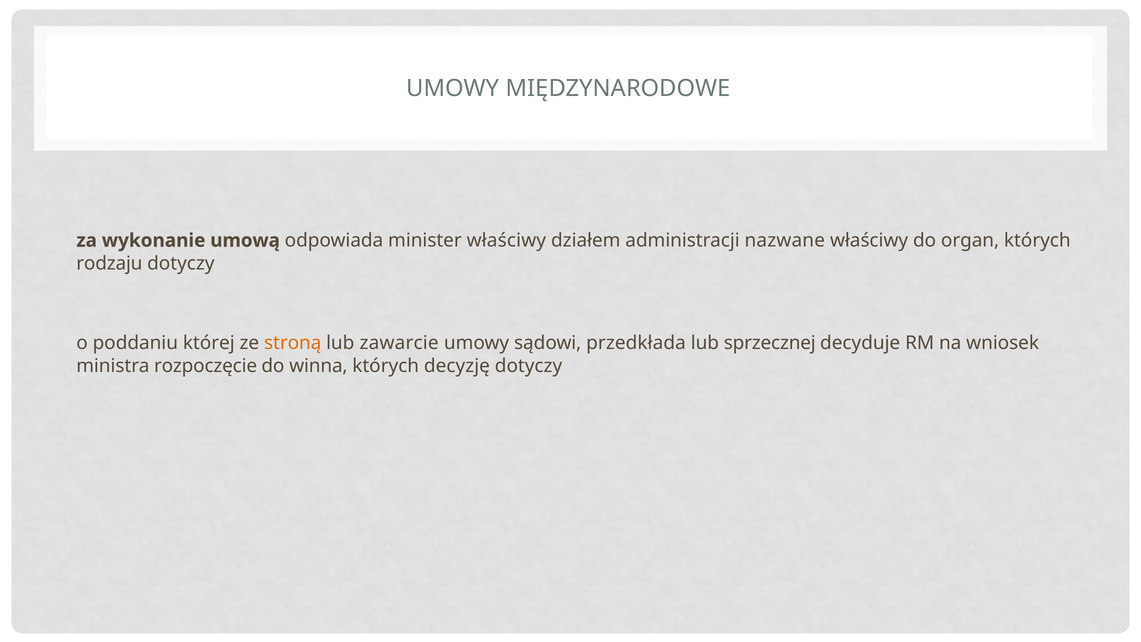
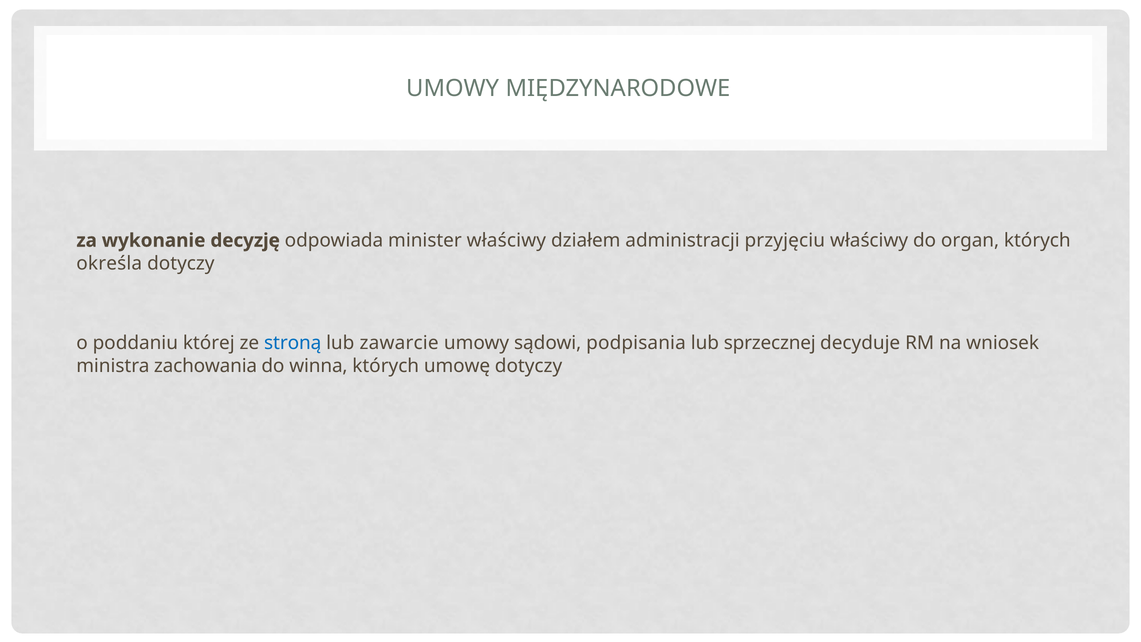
umową: umową -> decyzję (245, 240)
nazwane: nazwane -> przyjęciu (785, 240)
rodzaju: rodzaju -> określa (109, 263)
stroną colour: orange -> blue (293, 343)
przedkłada: przedkłada -> podpisania (636, 343)
rozpoczęcie: rozpoczęcie -> zachowania (206, 366)
decyzję: decyzję -> umowę (457, 366)
